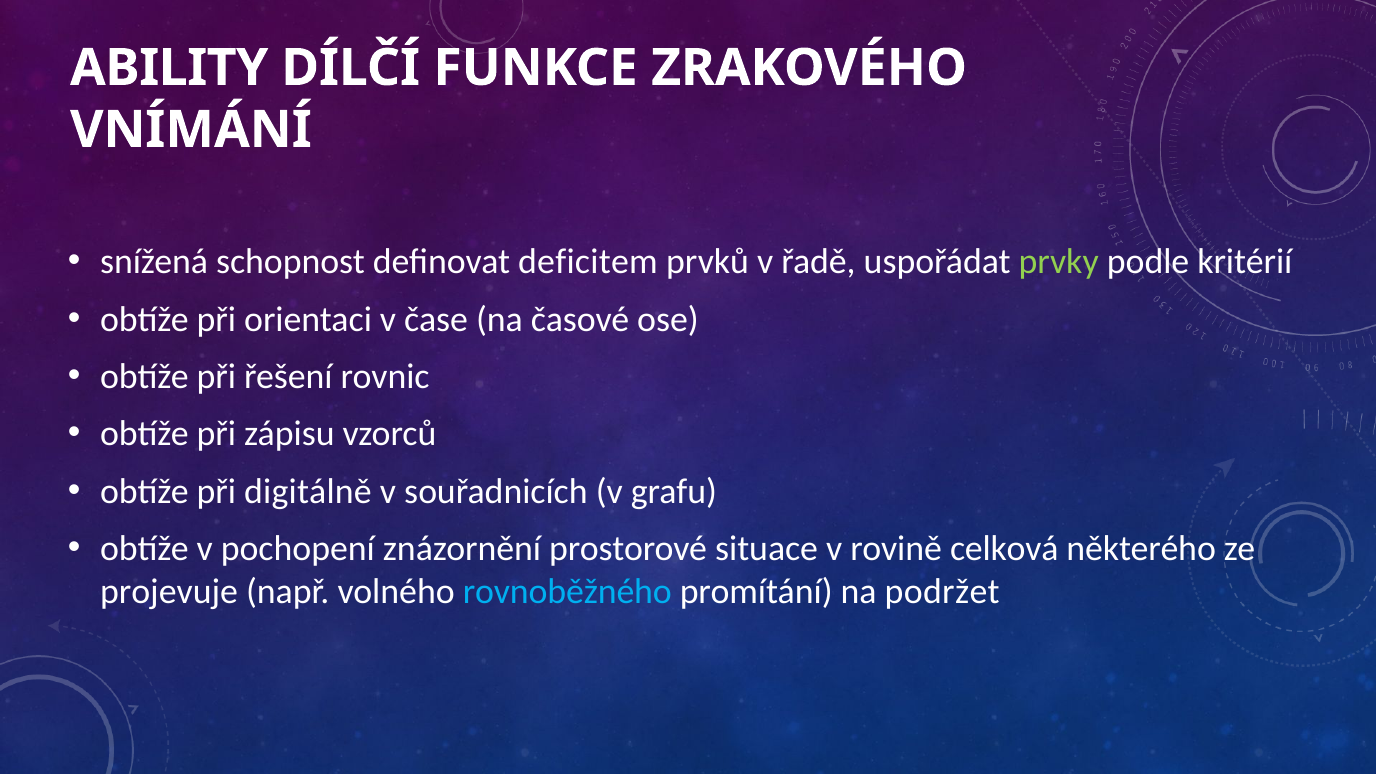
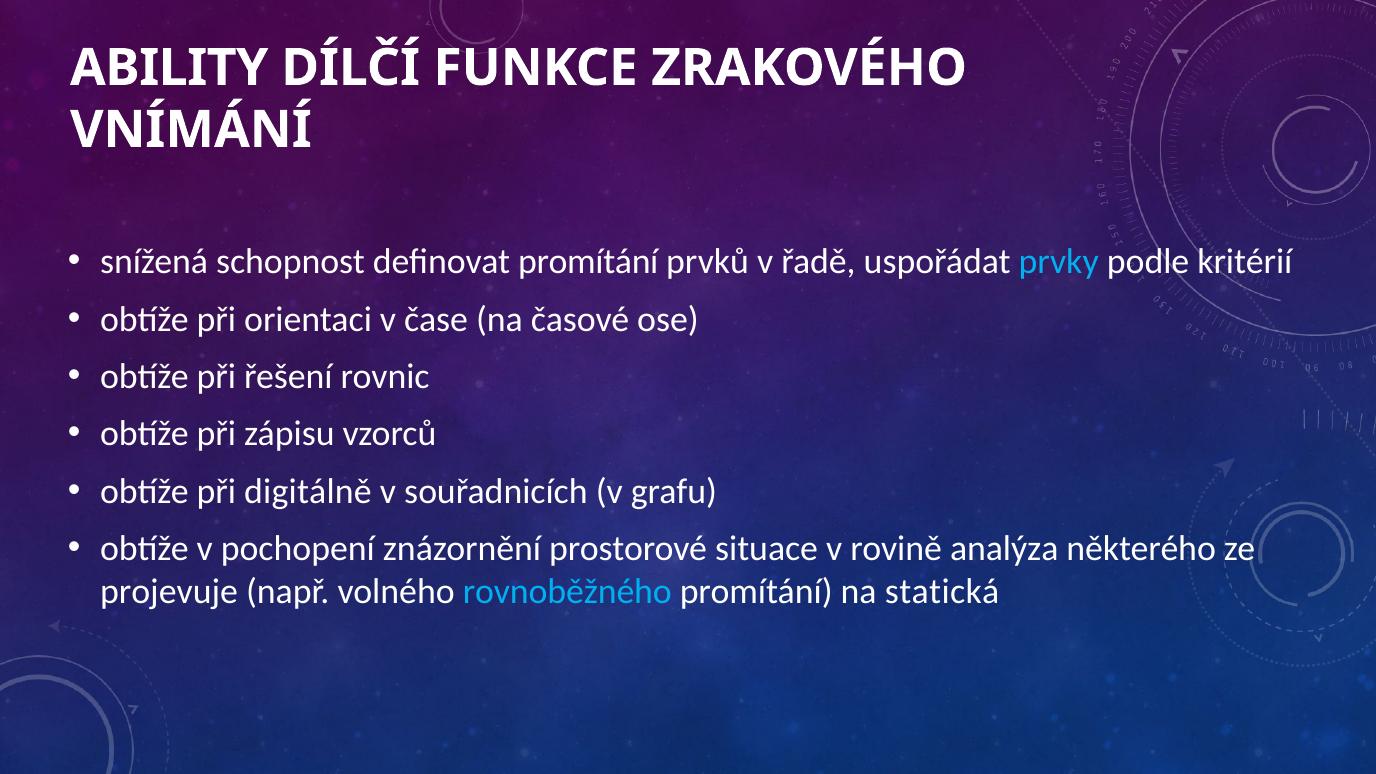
definovat deficitem: deficitem -> promítání (588, 262)
prvky colour: light green -> light blue (1059, 262)
celková: celková -> analýza (1004, 549)
podržet: podržet -> statická (942, 592)
